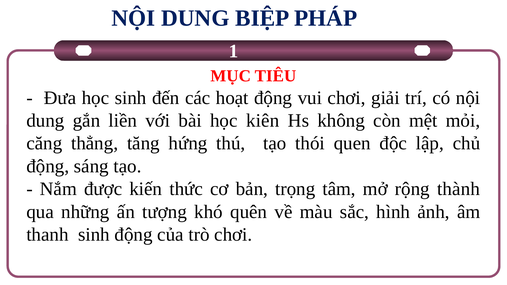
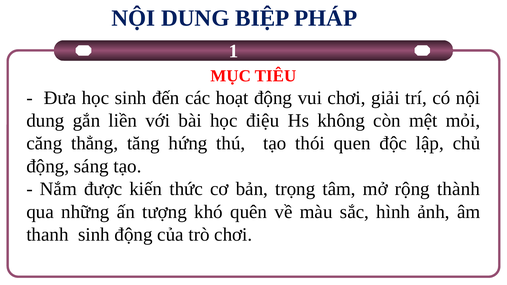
kiên: kiên -> điệu (263, 121)
